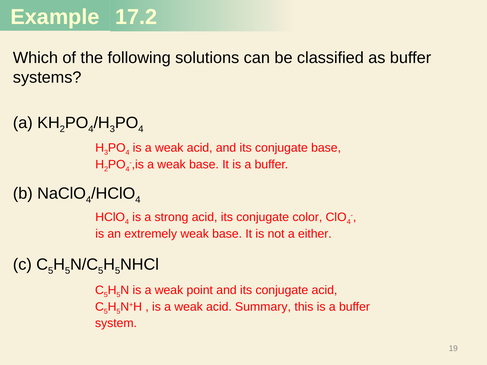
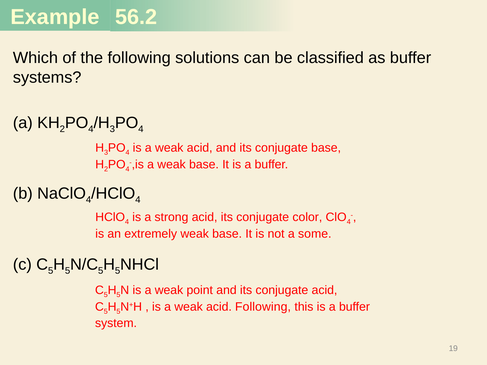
17.2: 17.2 -> 56.2 (136, 17)
either: either -> some (315, 234)
acid Summary: Summary -> Following (263, 307)
